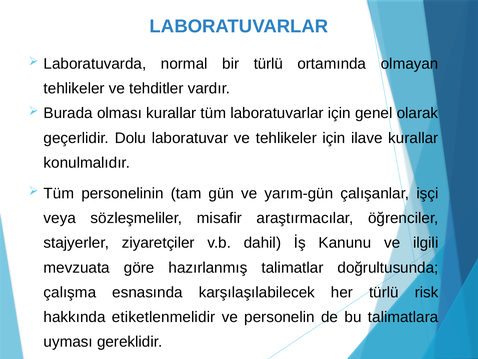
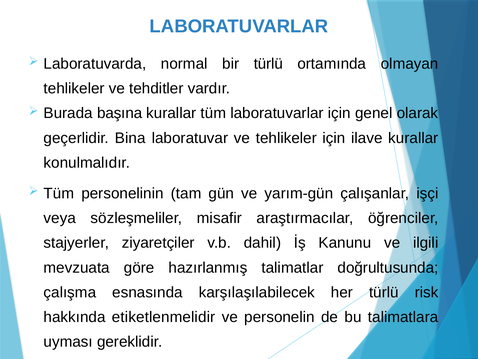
olması: olması -> başına (120, 113)
Dolu: Dolu -> Bina (130, 138)
